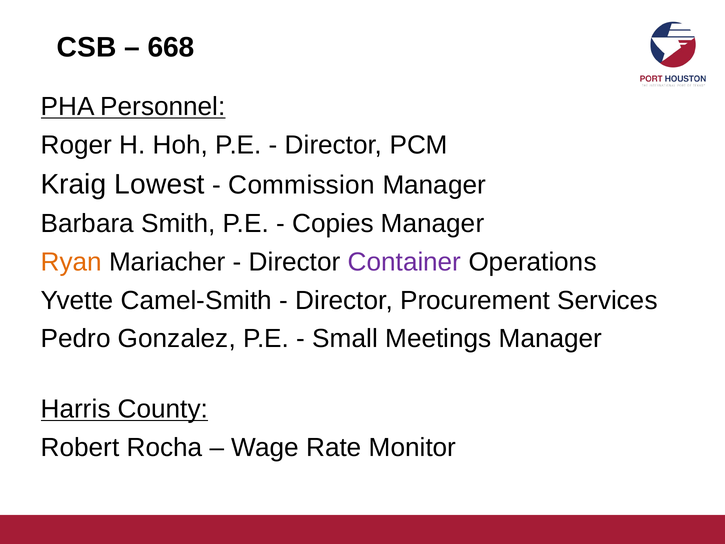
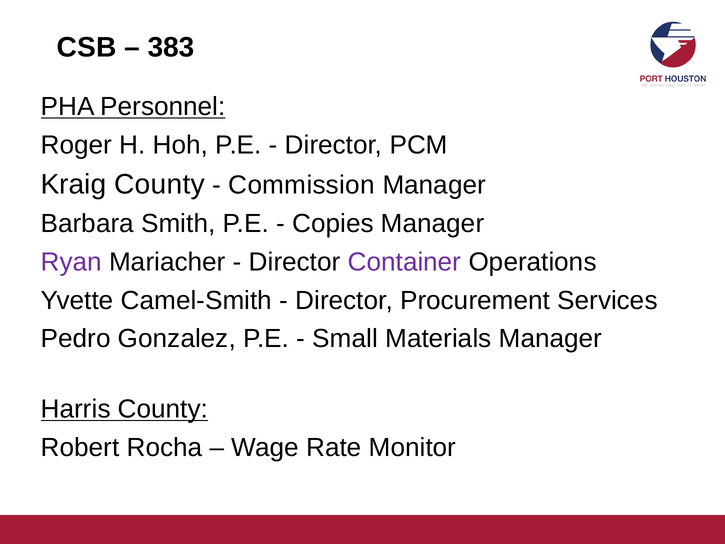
668: 668 -> 383 (171, 48)
Kraig Lowest: Lowest -> County (159, 184)
Ryan colour: orange -> purple (71, 262)
Meetings: Meetings -> Materials (438, 339)
